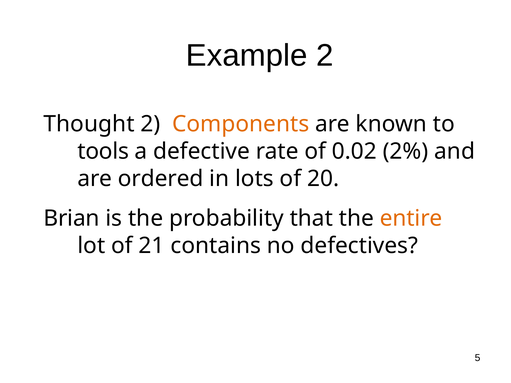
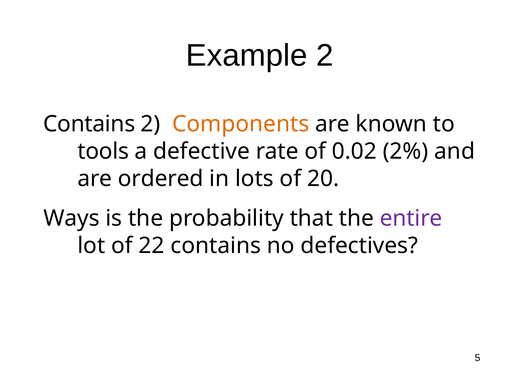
Thought: Thought -> Contains (89, 124)
Brian: Brian -> Ways (72, 218)
entire colour: orange -> purple (411, 218)
21: 21 -> 22 (152, 246)
